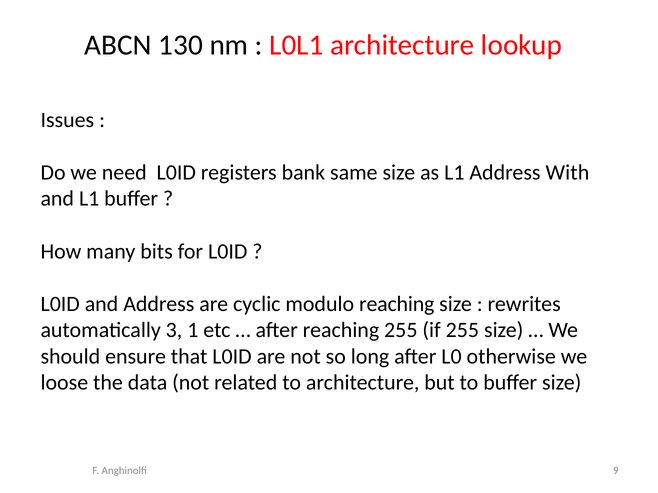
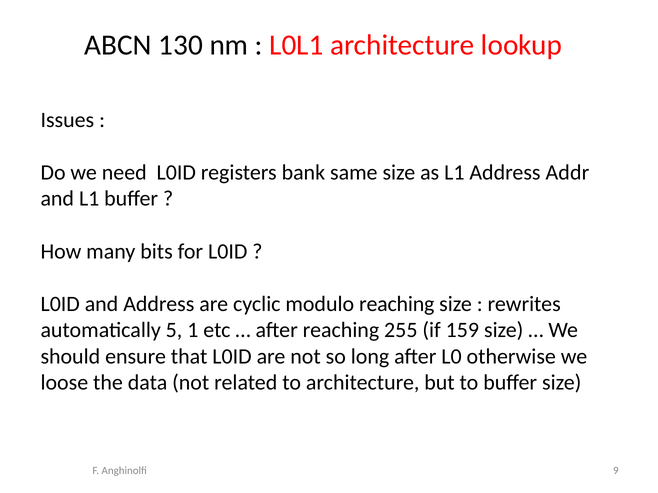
With: With -> Addr (567, 173)
3: 3 -> 5 (174, 330)
if 255: 255 -> 159 (462, 330)
